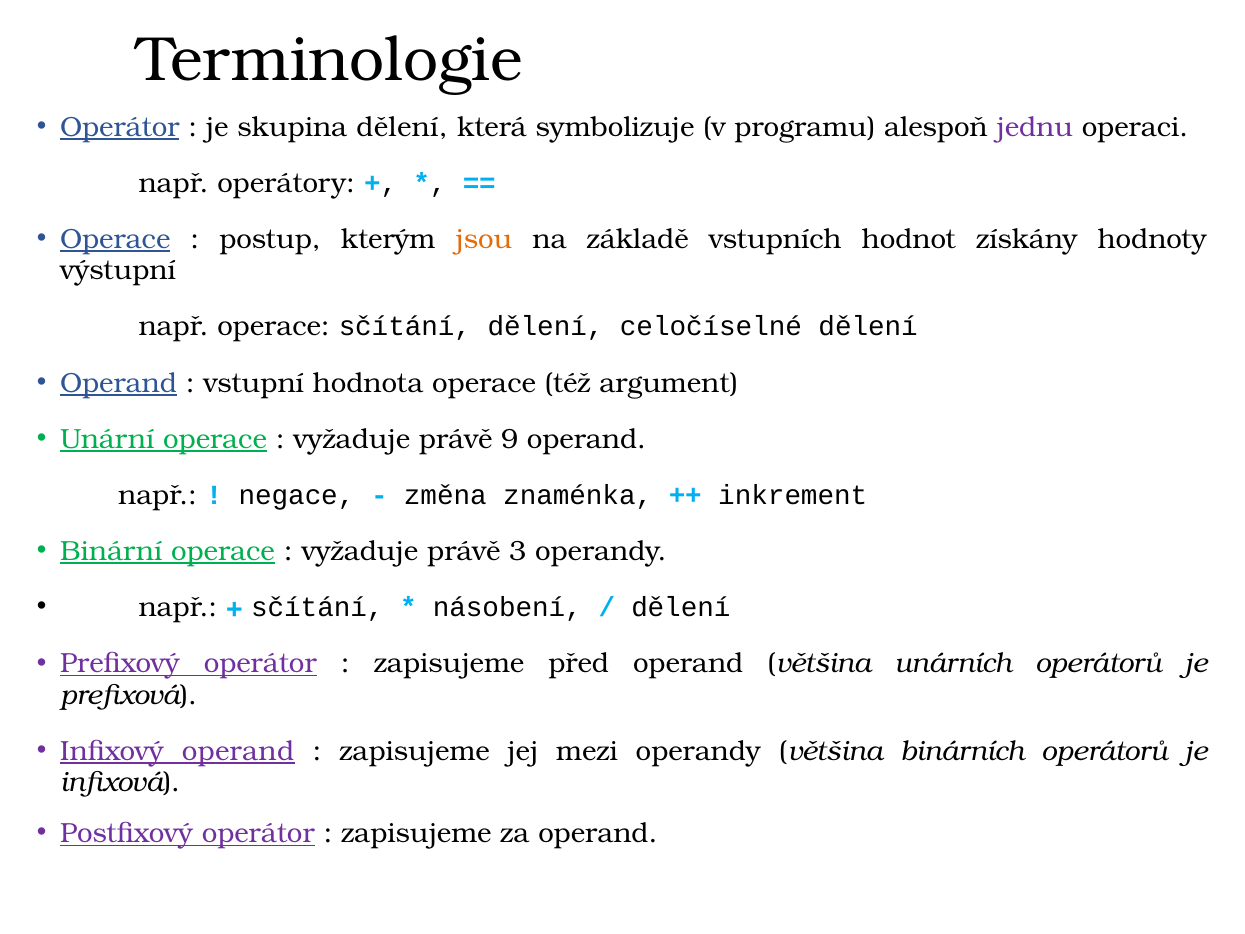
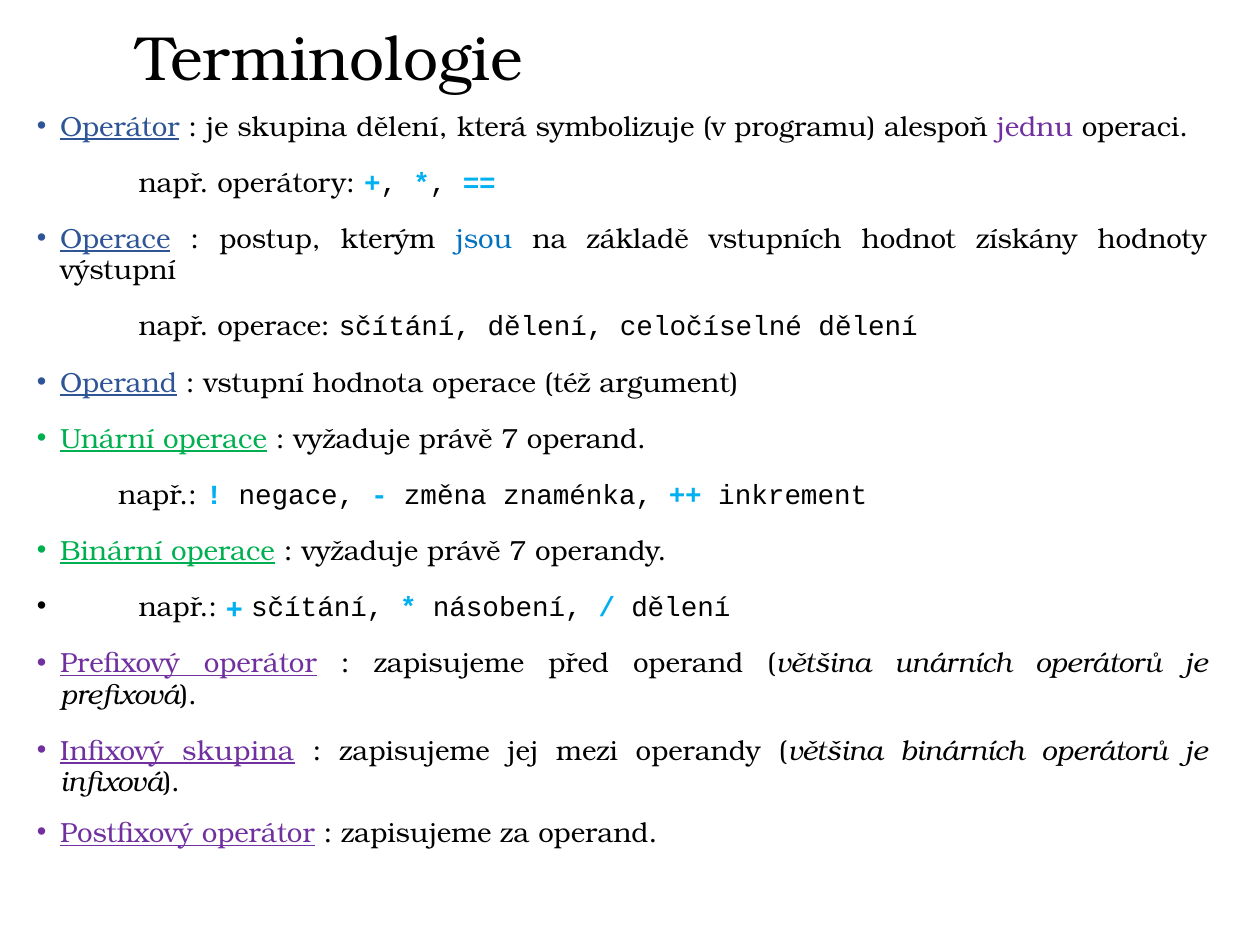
jsou colour: orange -> blue (484, 239)
9: 9 -> 7 (510, 439)
3: 3 -> 7 (518, 551)
Infixový operand: operand -> skupina (238, 751)
